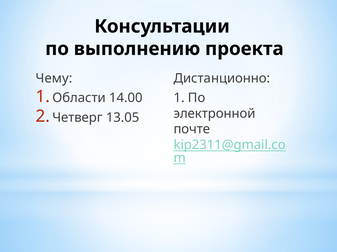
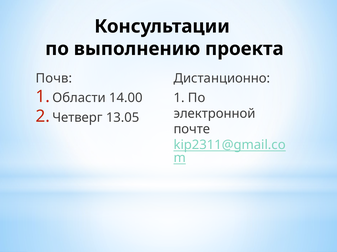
Чему: Чему -> Почв (54, 78)
